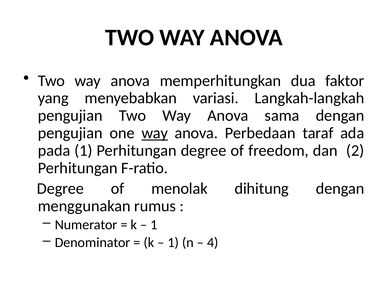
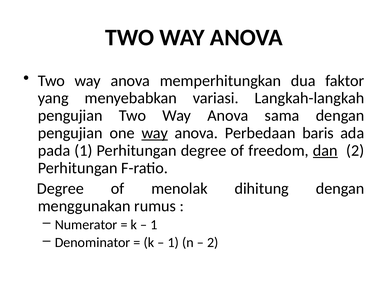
taraf: taraf -> baris (318, 133)
dan underline: none -> present (325, 151)
4: 4 -> 2 (213, 243)
